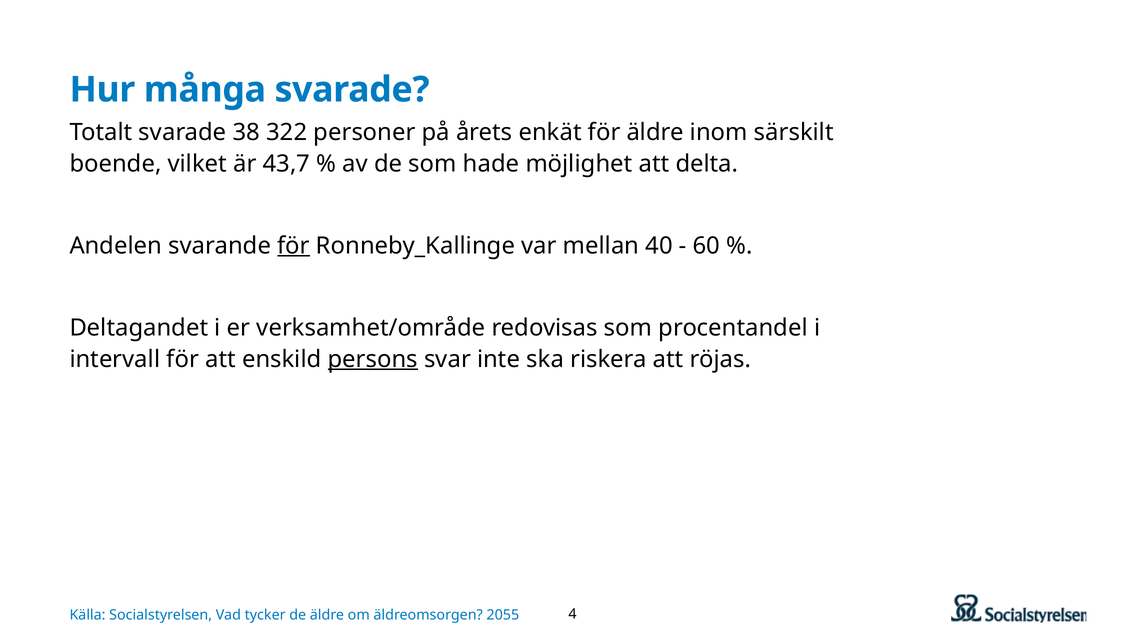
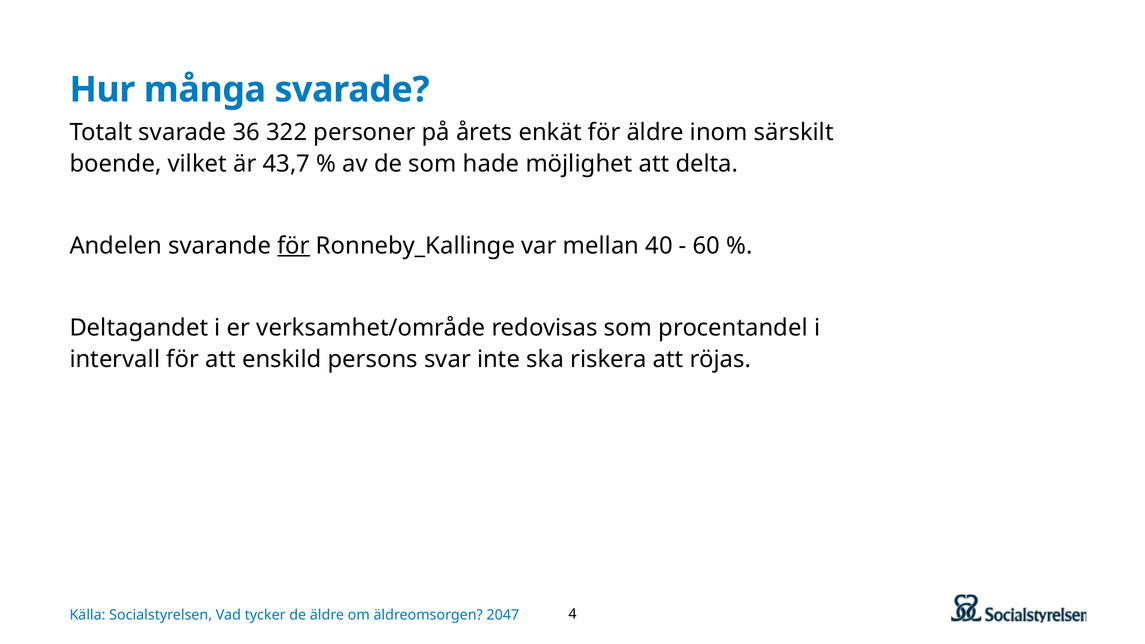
38: 38 -> 36 (246, 132)
persons underline: present -> none (373, 359)
2055: 2055 -> 2047 (503, 615)
